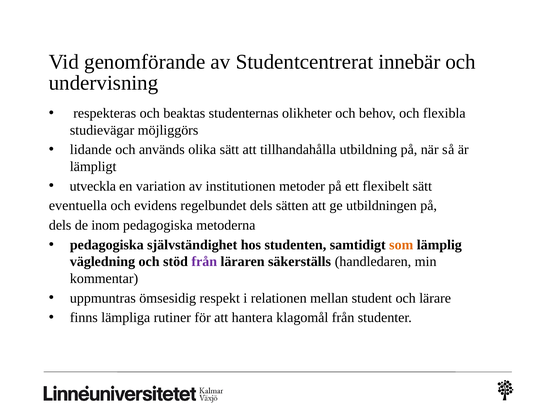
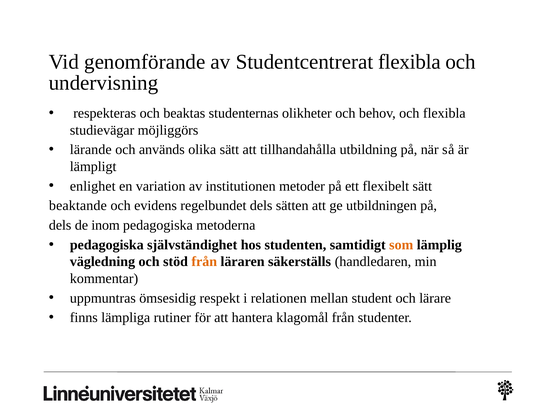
Studentcentrerat innebär: innebär -> flexibla (409, 62)
lidande: lidande -> lärande (91, 150)
utveckla: utveckla -> enlighet (93, 186)
eventuella: eventuella -> beaktande (78, 206)
från colour: purple -> orange (204, 262)
